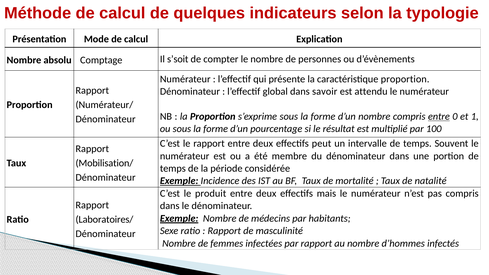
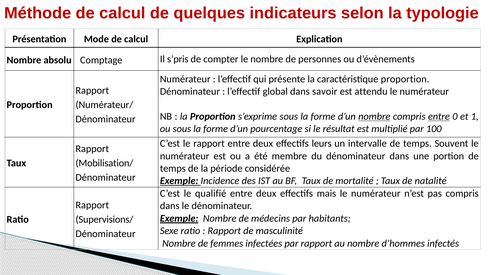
s’soit: s’soit -> s’pris (178, 59)
nombre underline: none -> present (374, 116)
peut: peut -> leurs (322, 144)
produit: produit -> qualifié (211, 193)
Laboratoires/: Laboratoires/ -> Supervisions/ (104, 219)
